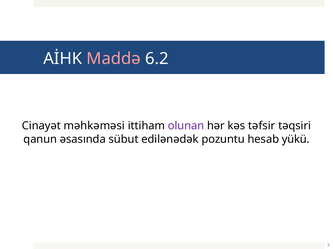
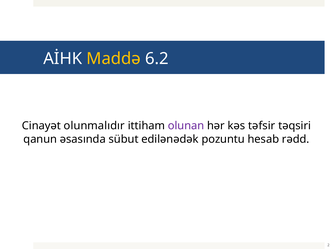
Maddə colour: pink -> yellow (114, 59)
məhkəməsi: məhkəməsi -> olunmalıdır (94, 126)
yükü: yükü -> rədd (296, 140)
